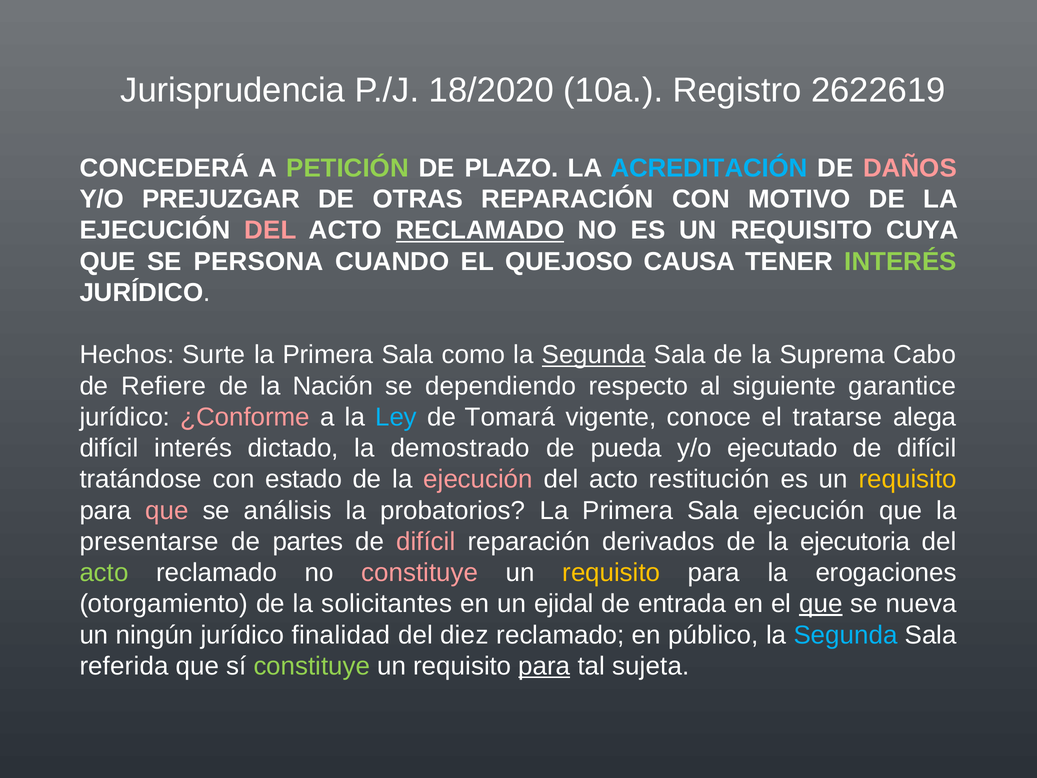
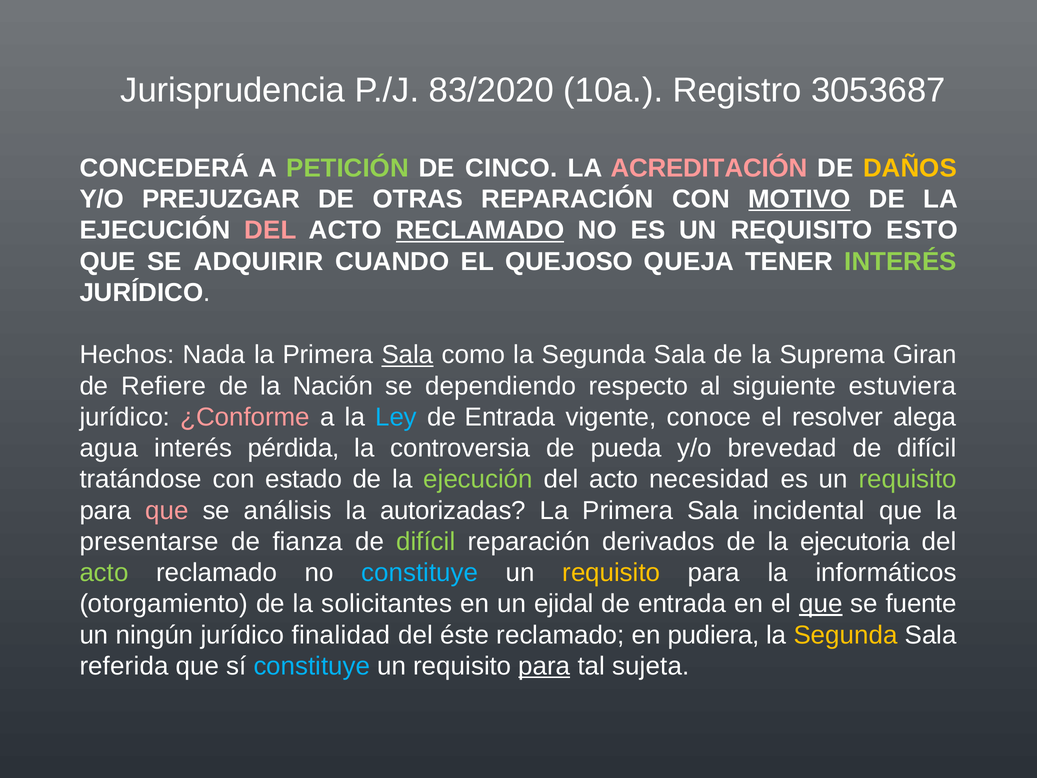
18/2020: 18/2020 -> 83/2020 (491, 90)
2622619: 2622619 -> 3053687 (878, 90)
PLAZO: PLAZO -> CINCO (511, 168)
ACREDITACIÓN colour: light blue -> pink (709, 168)
DAÑOS colour: pink -> yellow (910, 168)
MOTIVO underline: none -> present (799, 199)
CUYA: CUYA -> ESTO (922, 230)
PERSONA: PERSONA -> ADQUIRIR (259, 261)
CAUSA: CAUSA -> QUEJA (689, 261)
Surte: Surte -> Nada (214, 355)
Sala underline: none -> present (407, 355)
Segunda underline: present -> none (594, 355)
Cabo: Cabo -> Giran (925, 355)
garantice: garantice -> estuviera (902, 386)
Tomará: Tomará -> Entrada (510, 417)
tratarse: tratarse -> resolver (838, 417)
difícil: difícil -> agua (109, 448)
dictado: dictado -> pérdida (293, 448)
demostrado: demostrado -> controversia (460, 448)
ejecutado: ejecutado -> brevedad (782, 448)
ejecución colour: pink -> light green (478, 479)
restitución: restitución -> necesidad (709, 479)
requisito colour: yellow -> light green (908, 479)
probatorios: probatorios -> autorizadas (453, 510)
Sala ejecución: ejecución -> incidental (809, 510)
partes: partes -> fianza (308, 541)
difícil colour: pink -> light green (426, 541)
constituye colour: pink -> light blue (420, 573)
erogaciones: erogaciones -> informáticos (886, 573)
nueva: nueva -> fuente (921, 604)
diez: diez -> éste (465, 635)
público: público -> pudiera (714, 635)
Segunda colour: light blue -> yellow (846, 635)
constituye colour: light green -> light blue (312, 666)
